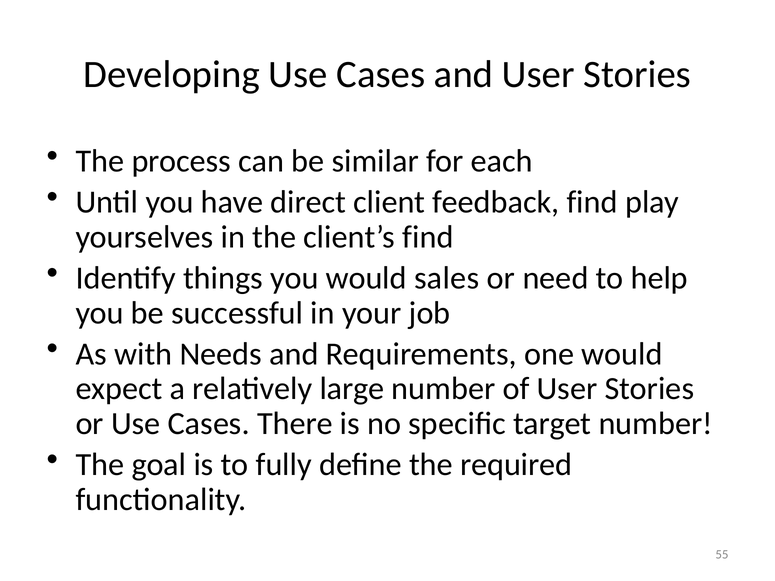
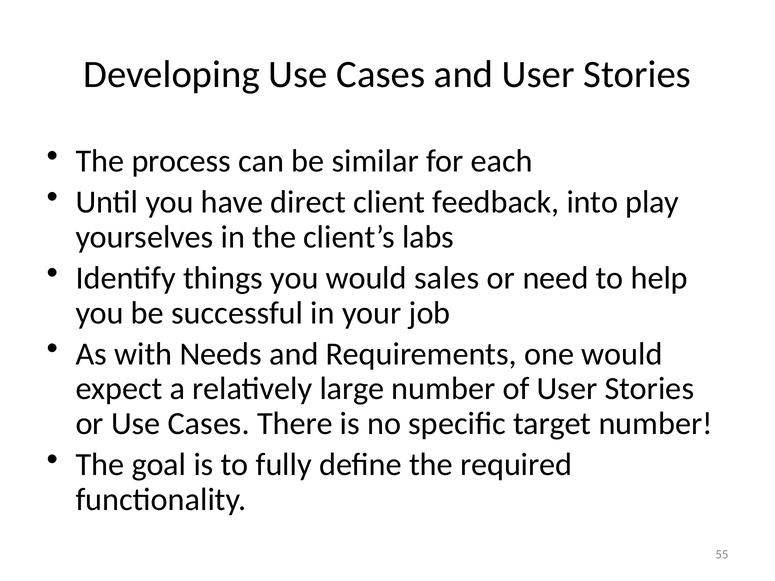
feedback find: find -> into (592, 202)
client’s find: find -> labs (428, 237)
